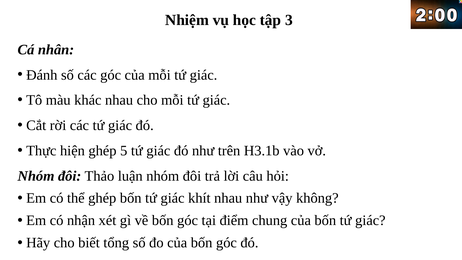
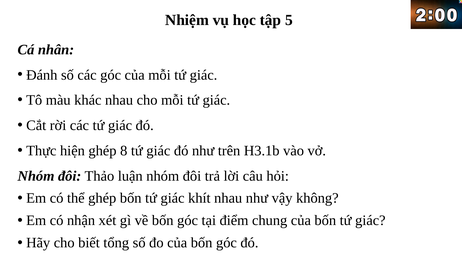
3: 3 -> 5 (289, 20)
5: 5 -> 8 (124, 151)
